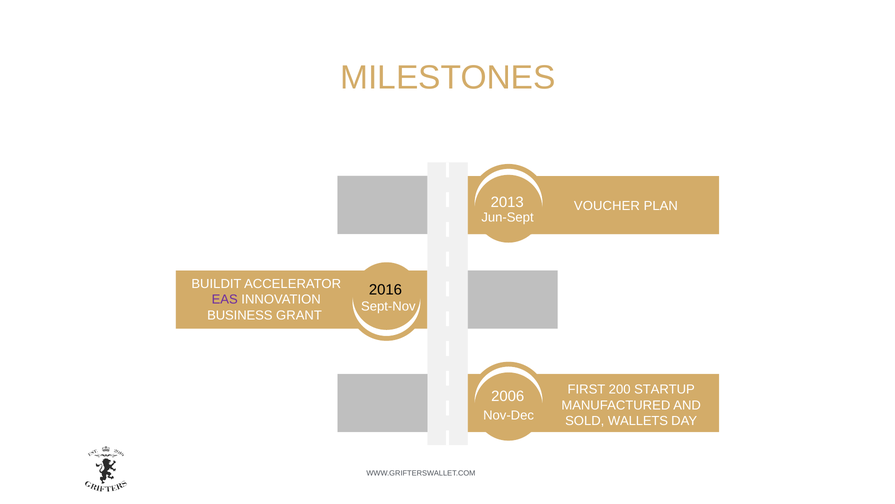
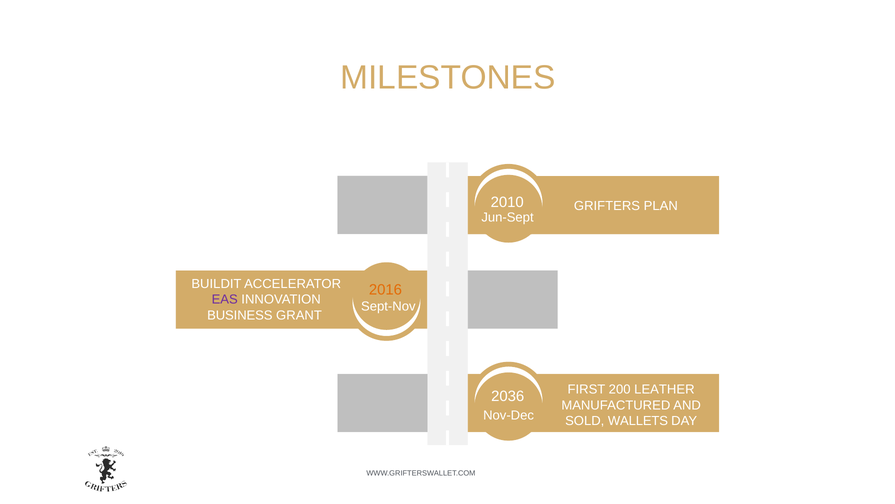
2013: 2013 -> 2010 (507, 202)
VOUCHER: VOUCHER -> GRIFTERS (607, 206)
2016 colour: black -> orange (386, 290)
STARTUP: STARTUP -> LEATHER (664, 389)
2006: 2006 -> 2036 (508, 396)
